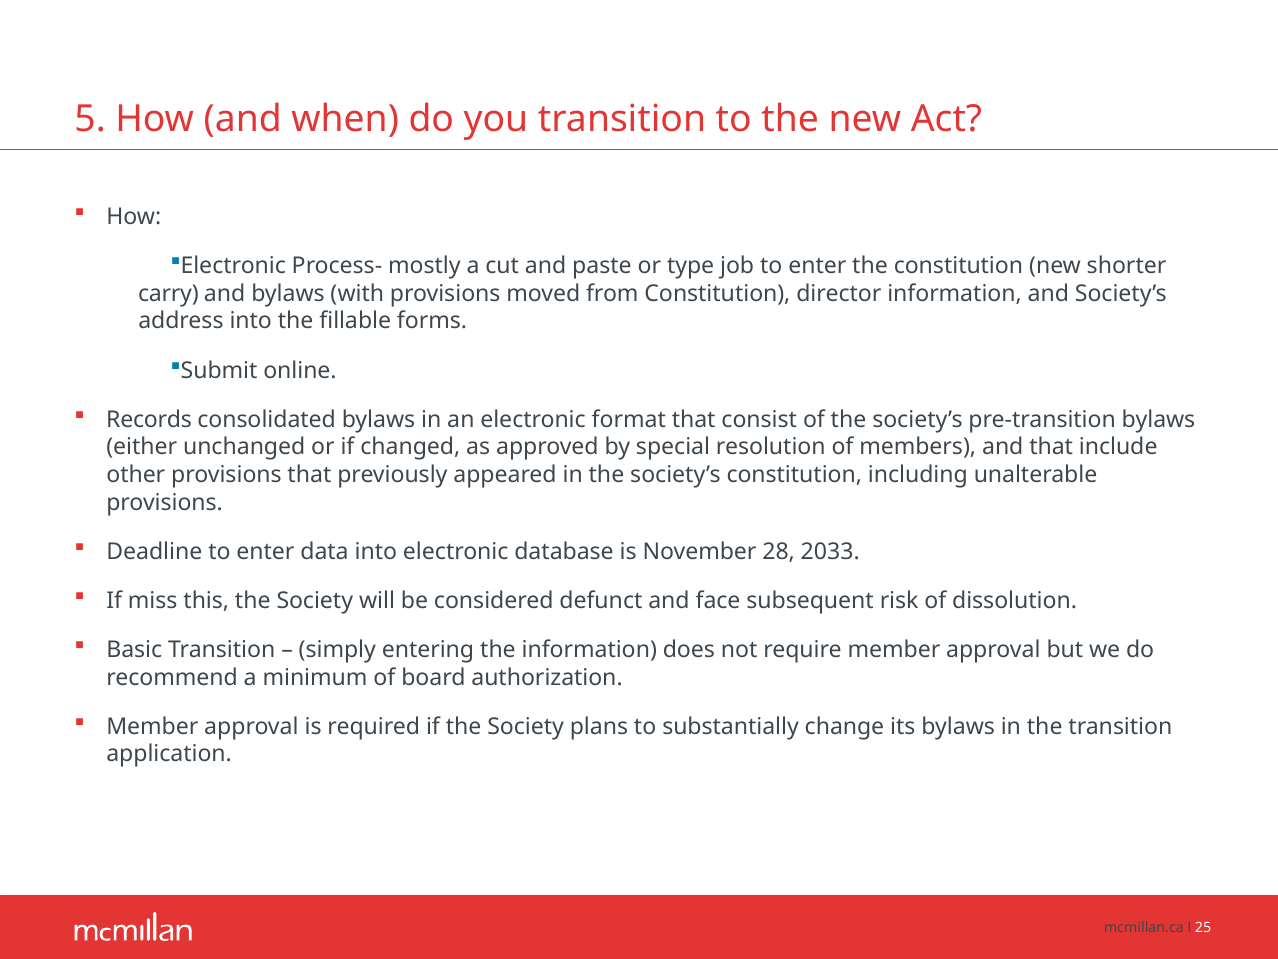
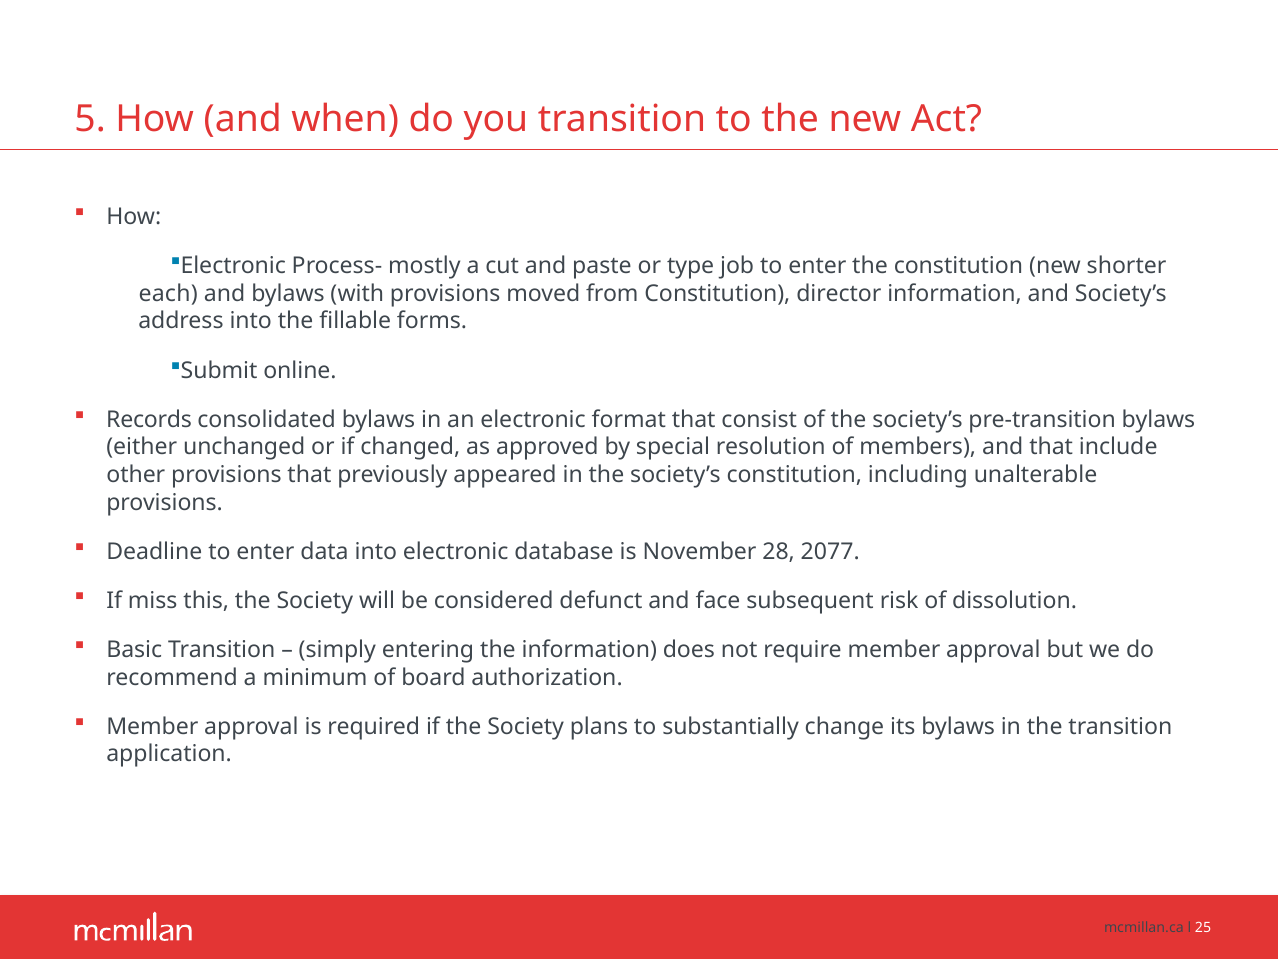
carry: carry -> each (168, 293)
2033: 2033 -> 2077 (830, 551)
